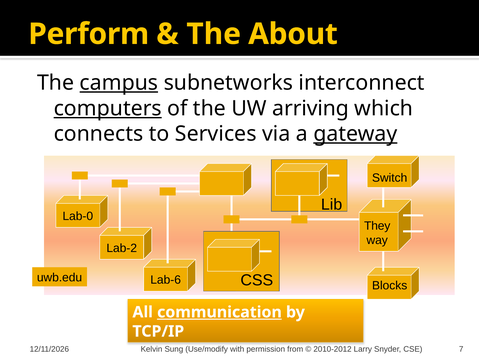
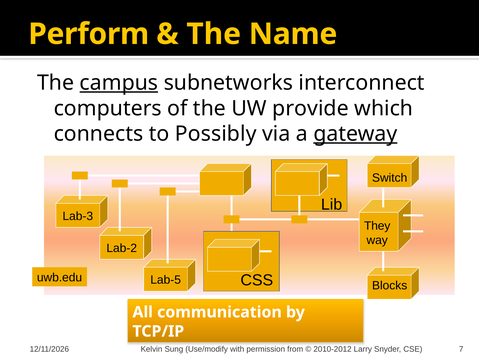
About: About -> Name (293, 34)
computers underline: present -> none (108, 108)
arriving: arriving -> provide (311, 108)
Services: Services -> Possibly (216, 134)
Lab-0: Lab-0 -> Lab-3 (78, 216)
Lab-6: Lab-6 -> Lab-5 (166, 280)
communication underline: present -> none (219, 312)
